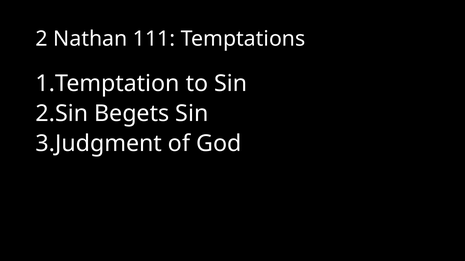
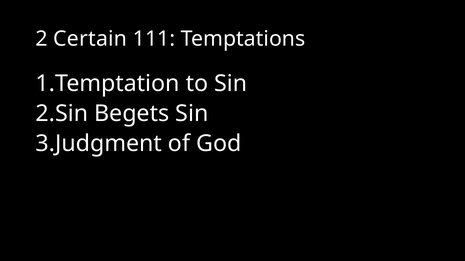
Nathan: Nathan -> Certain (90, 39)
